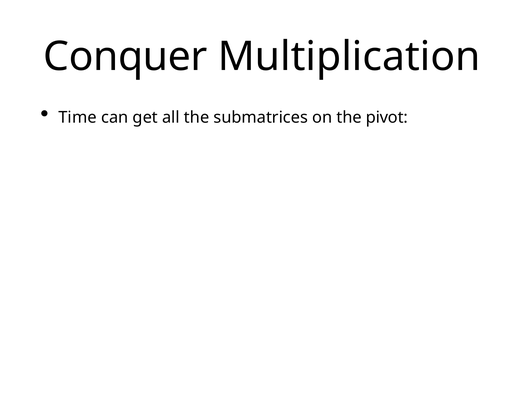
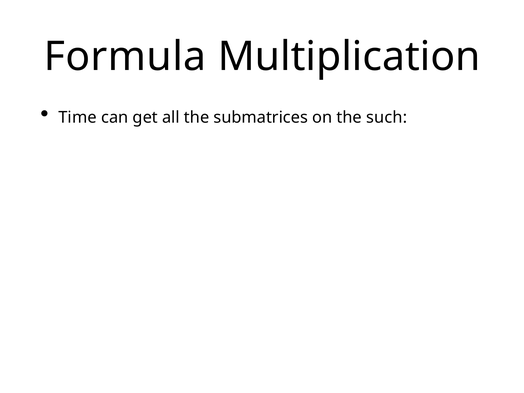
Conquer: Conquer -> Formula (125, 57)
pivot: pivot -> such (387, 117)
